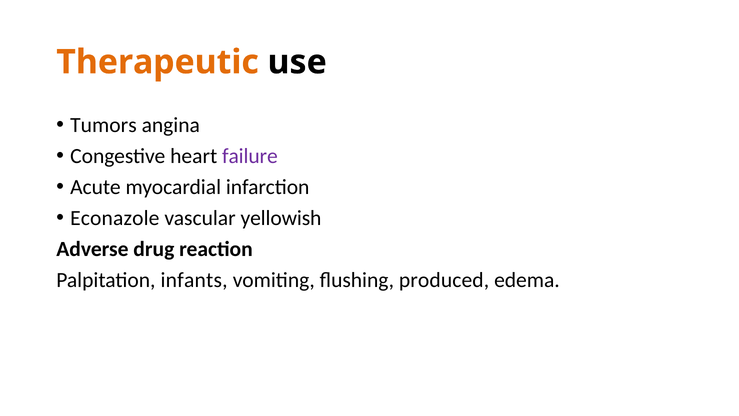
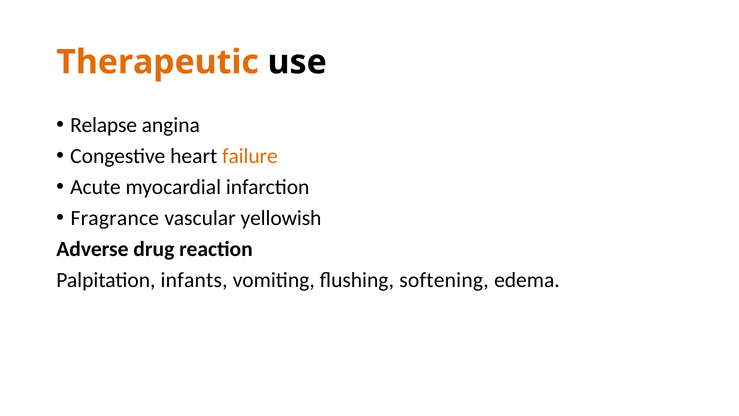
Tumors: Tumors -> Relapse (104, 125)
failure colour: purple -> orange (250, 156)
Econazole: Econazole -> Fragrance (115, 218)
produced: produced -> softening (444, 280)
